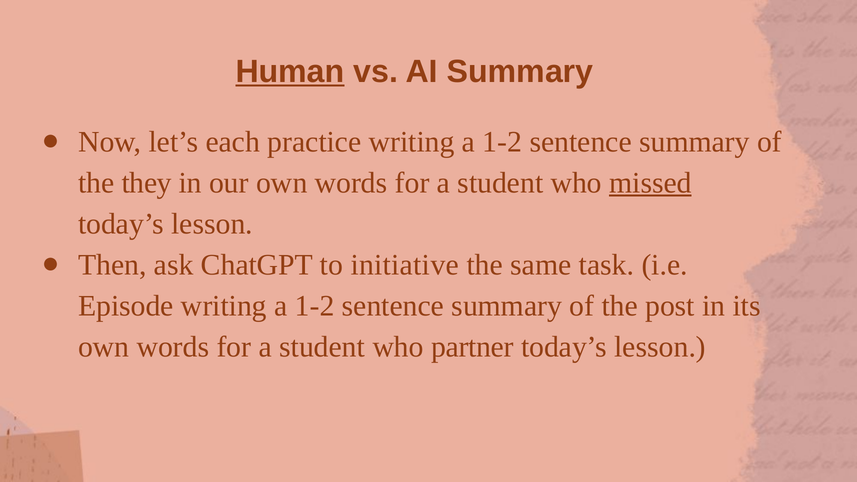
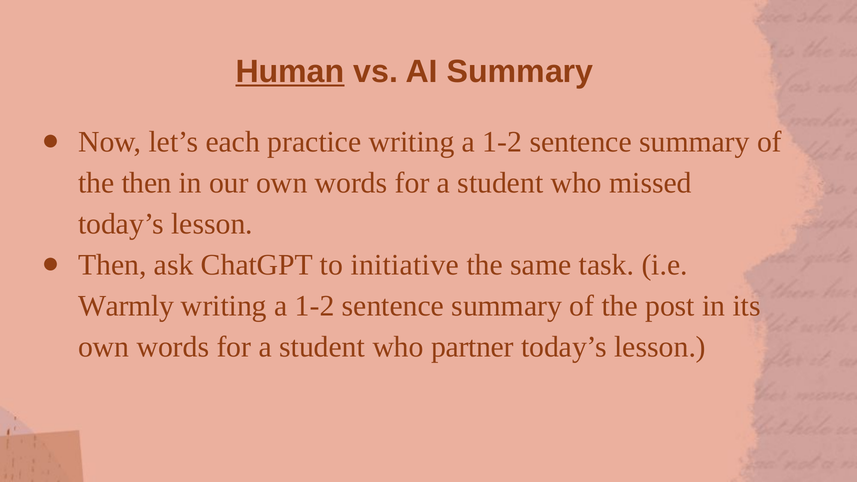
the they: they -> then (147, 183)
missed underline: present -> none (650, 183)
Episode: Episode -> Warmly (126, 306)
